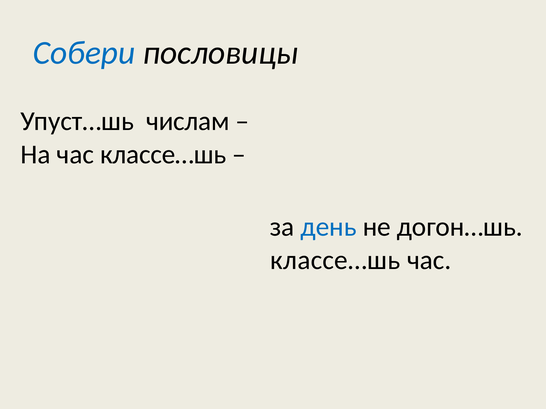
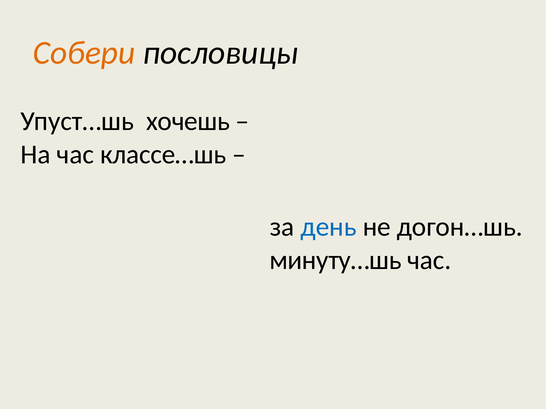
Собери colour: blue -> orange (84, 53)
числам: числам -> хочешь (188, 121)
классе…шь: классе…шь -> минуту…шь (336, 260)
